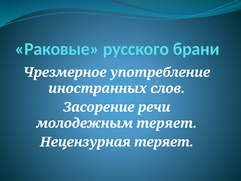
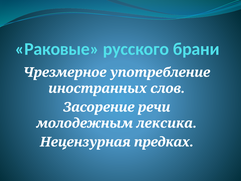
молодежным теряет: теряет -> лексика (167, 123)
Нецензурная теряет: теряет -> предках (164, 142)
